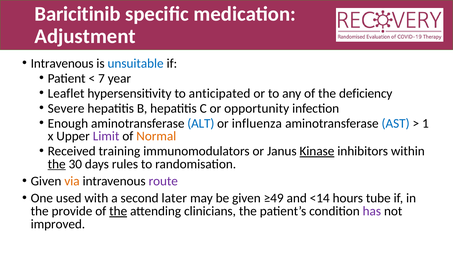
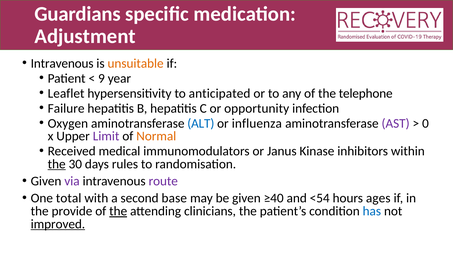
Baricitinib: Baricitinib -> Guardians (78, 14)
unsuitable colour: blue -> orange (136, 63)
7: 7 -> 9 (101, 78)
deficiency: deficiency -> telephone (366, 93)
Severe: Severe -> Failure (66, 108)
Enough: Enough -> Oxygen (68, 123)
AST colour: blue -> purple (396, 123)
1: 1 -> 0 (425, 123)
training: training -> medical (119, 151)
Kinase underline: present -> none (317, 151)
via colour: orange -> purple (72, 181)
used: used -> total (69, 198)
later: later -> base (174, 198)
≥49: ≥49 -> ≥40 (274, 198)
<14: <14 -> <54 (320, 198)
tube: tube -> ages (378, 198)
has colour: purple -> blue (372, 211)
improved underline: none -> present (58, 224)
